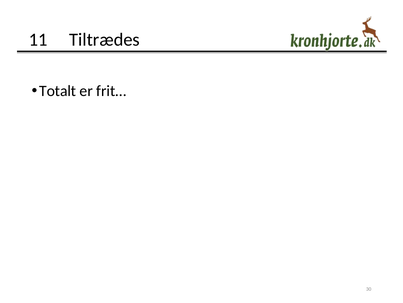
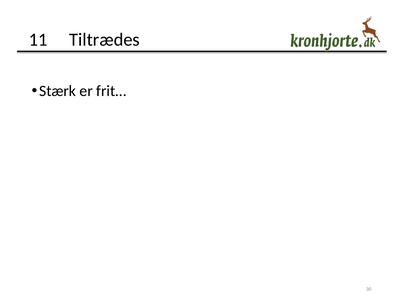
Totalt: Totalt -> Stærk (58, 91)
